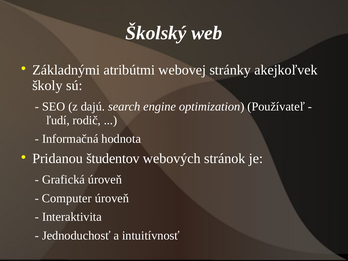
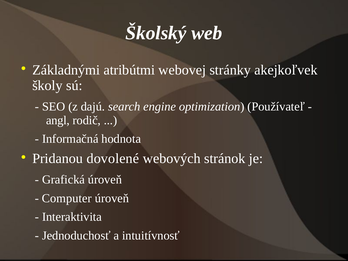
ľudí: ľudí -> angl (58, 120)
študentov: študentov -> dovolené (113, 159)
